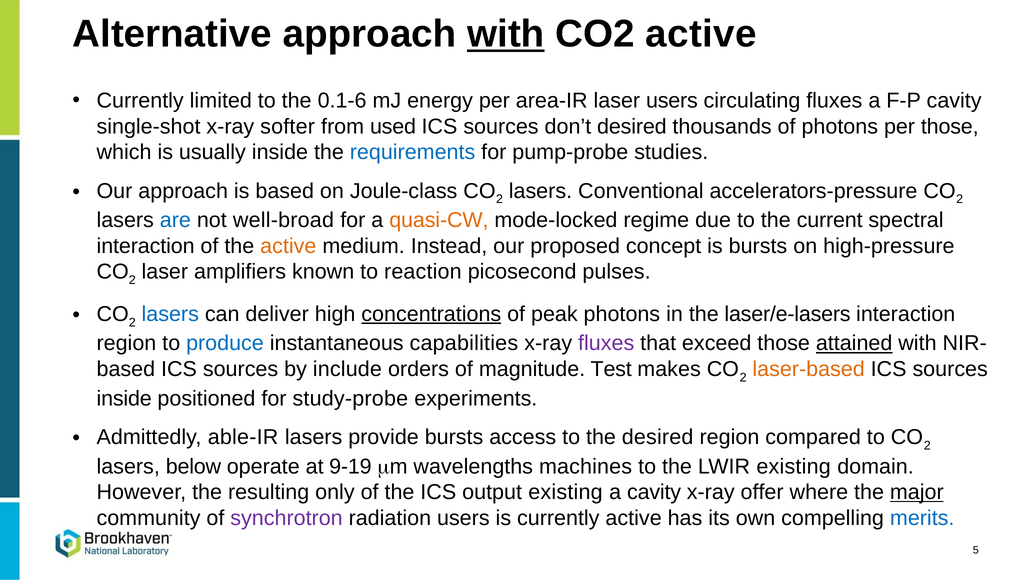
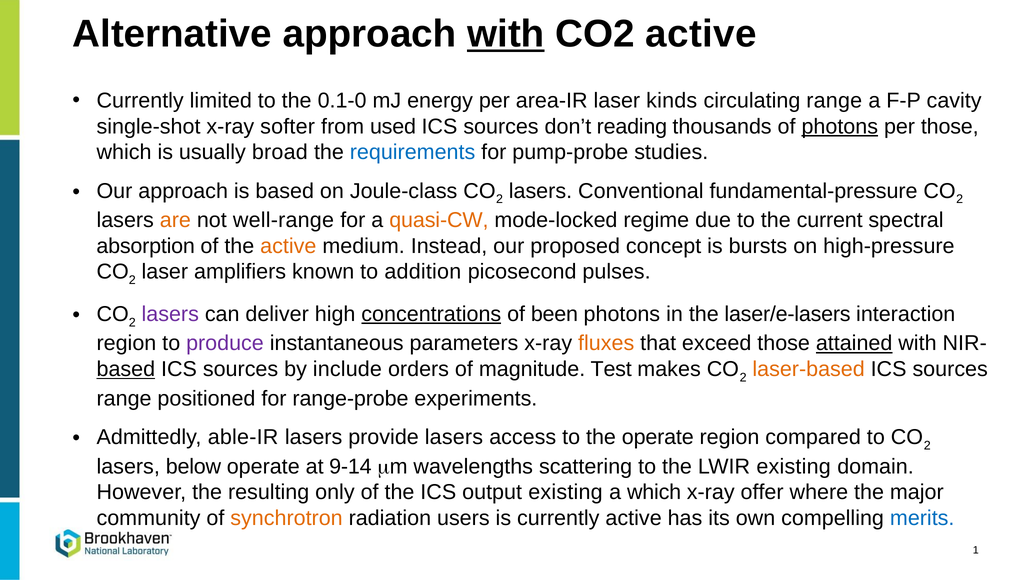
0.1-6: 0.1-6 -> 0.1-0 (342, 101)
laser users: users -> kinds (672, 101)
circulating fluxes: fluxes -> range (834, 101)
don’t desired: desired -> reading (632, 126)
photons underline: none -> present (840, 126)
usually inside: inside -> broad (280, 152)
accelerators-pressure: accelerators-pressure -> fundamental-pressure (814, 191)
are colour: blue -> orange (175, 220)
well-broad: well-broad -> well-range (283, 220)
interaction: interaction -> absorption (146, 246)
reaction: reaction -> addition (423, 272)
lasers colour: blue -> purple (170, 314)
peak: peak -> been (554, 314)
produce colour: blue -> purple (225, 343)
capabilities: capabilities -> parameters (464, 343)
fluxes colour: purple -> orange (606, 343)
based underline: none -> present (126, 369)
inside: inside -> range (124, 398)
study-probe: study-probe -> range-probe (350, 398)
provide bursts: bursts -> lasers (454, 437)
the desired: desired -> operate (658, 437)
9-19: 9-19 -> 9-14 (350, 466)
machines: machines -> scattering (586, 466)
a cavity: cavity -> which (654, 492)
major underline: present -> none (917, 492)
synchrotron colour: purple -> orange (287, 518)
5: 5 -> 1 (976, 550)
